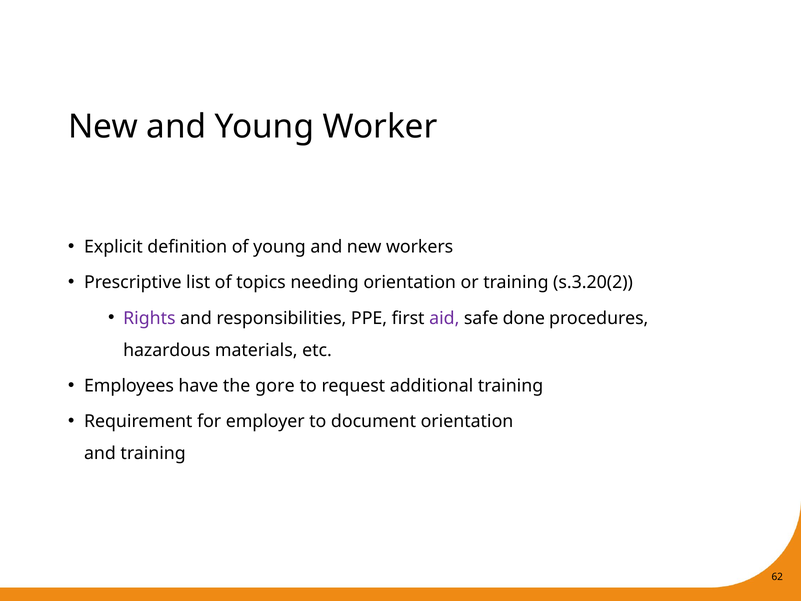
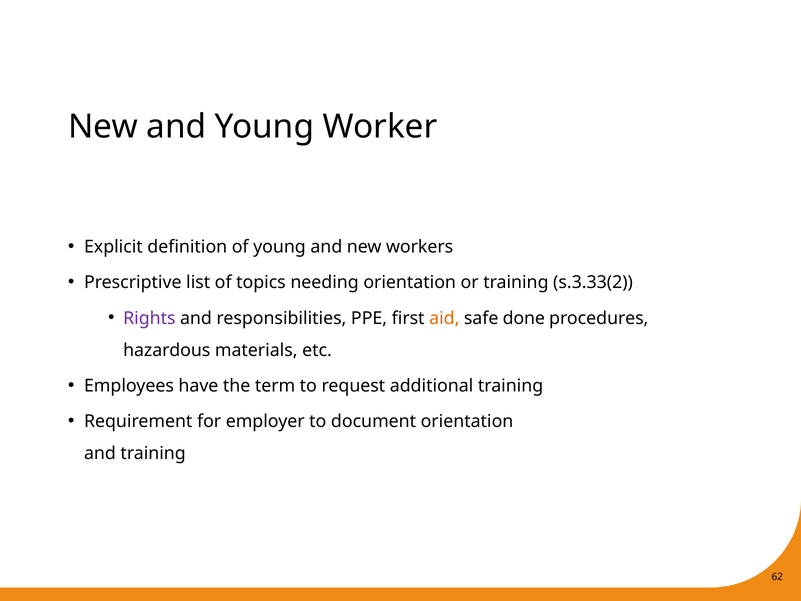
s.3.20(2: s.3.20(2 -> s.3.33(2 (593, 282)
aid colour: purple -> orange (444, 318)
gore: gore -> term (275, 386)
